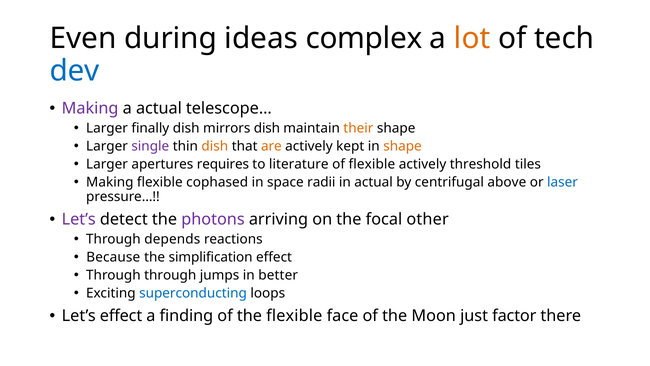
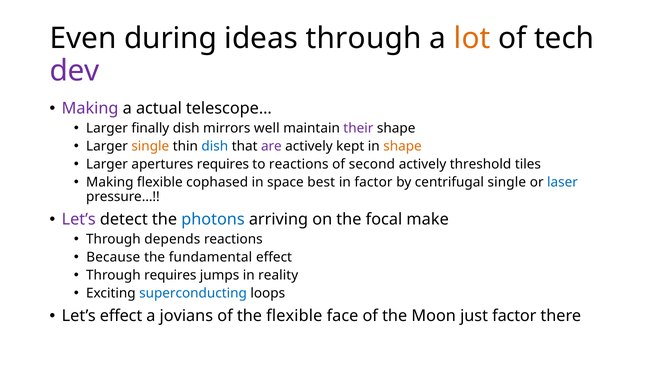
ideas complex: complex -> through (364, 39)
dev colour: blue -> purple (74, 71)
mirrors dish: dish -> well (267, 128)
their colour: orange -> purple (358, 128)
single colour: purple -> orange (150, 146)
dish colour: orange -> blue (215, 146)
are colour: orange -> purple (271, 146)
to literature: literature -> reactions (299, 164)
of flexible: flexible -> second (372, 164)
radii: radii -> best (321, 182)
in actual: actual -> factor (373, 182)
centrifugal above: above -> single (507, 182)
photons colour: purple -> blue (213, 219)
other: other -> make (428, 219)
simplification: simplification -> fundamental (211, 257)
Through through: through -> requires (170, 275)
better: better -> reality (278, 275)
finding: finding -> jovians (186, 316)
